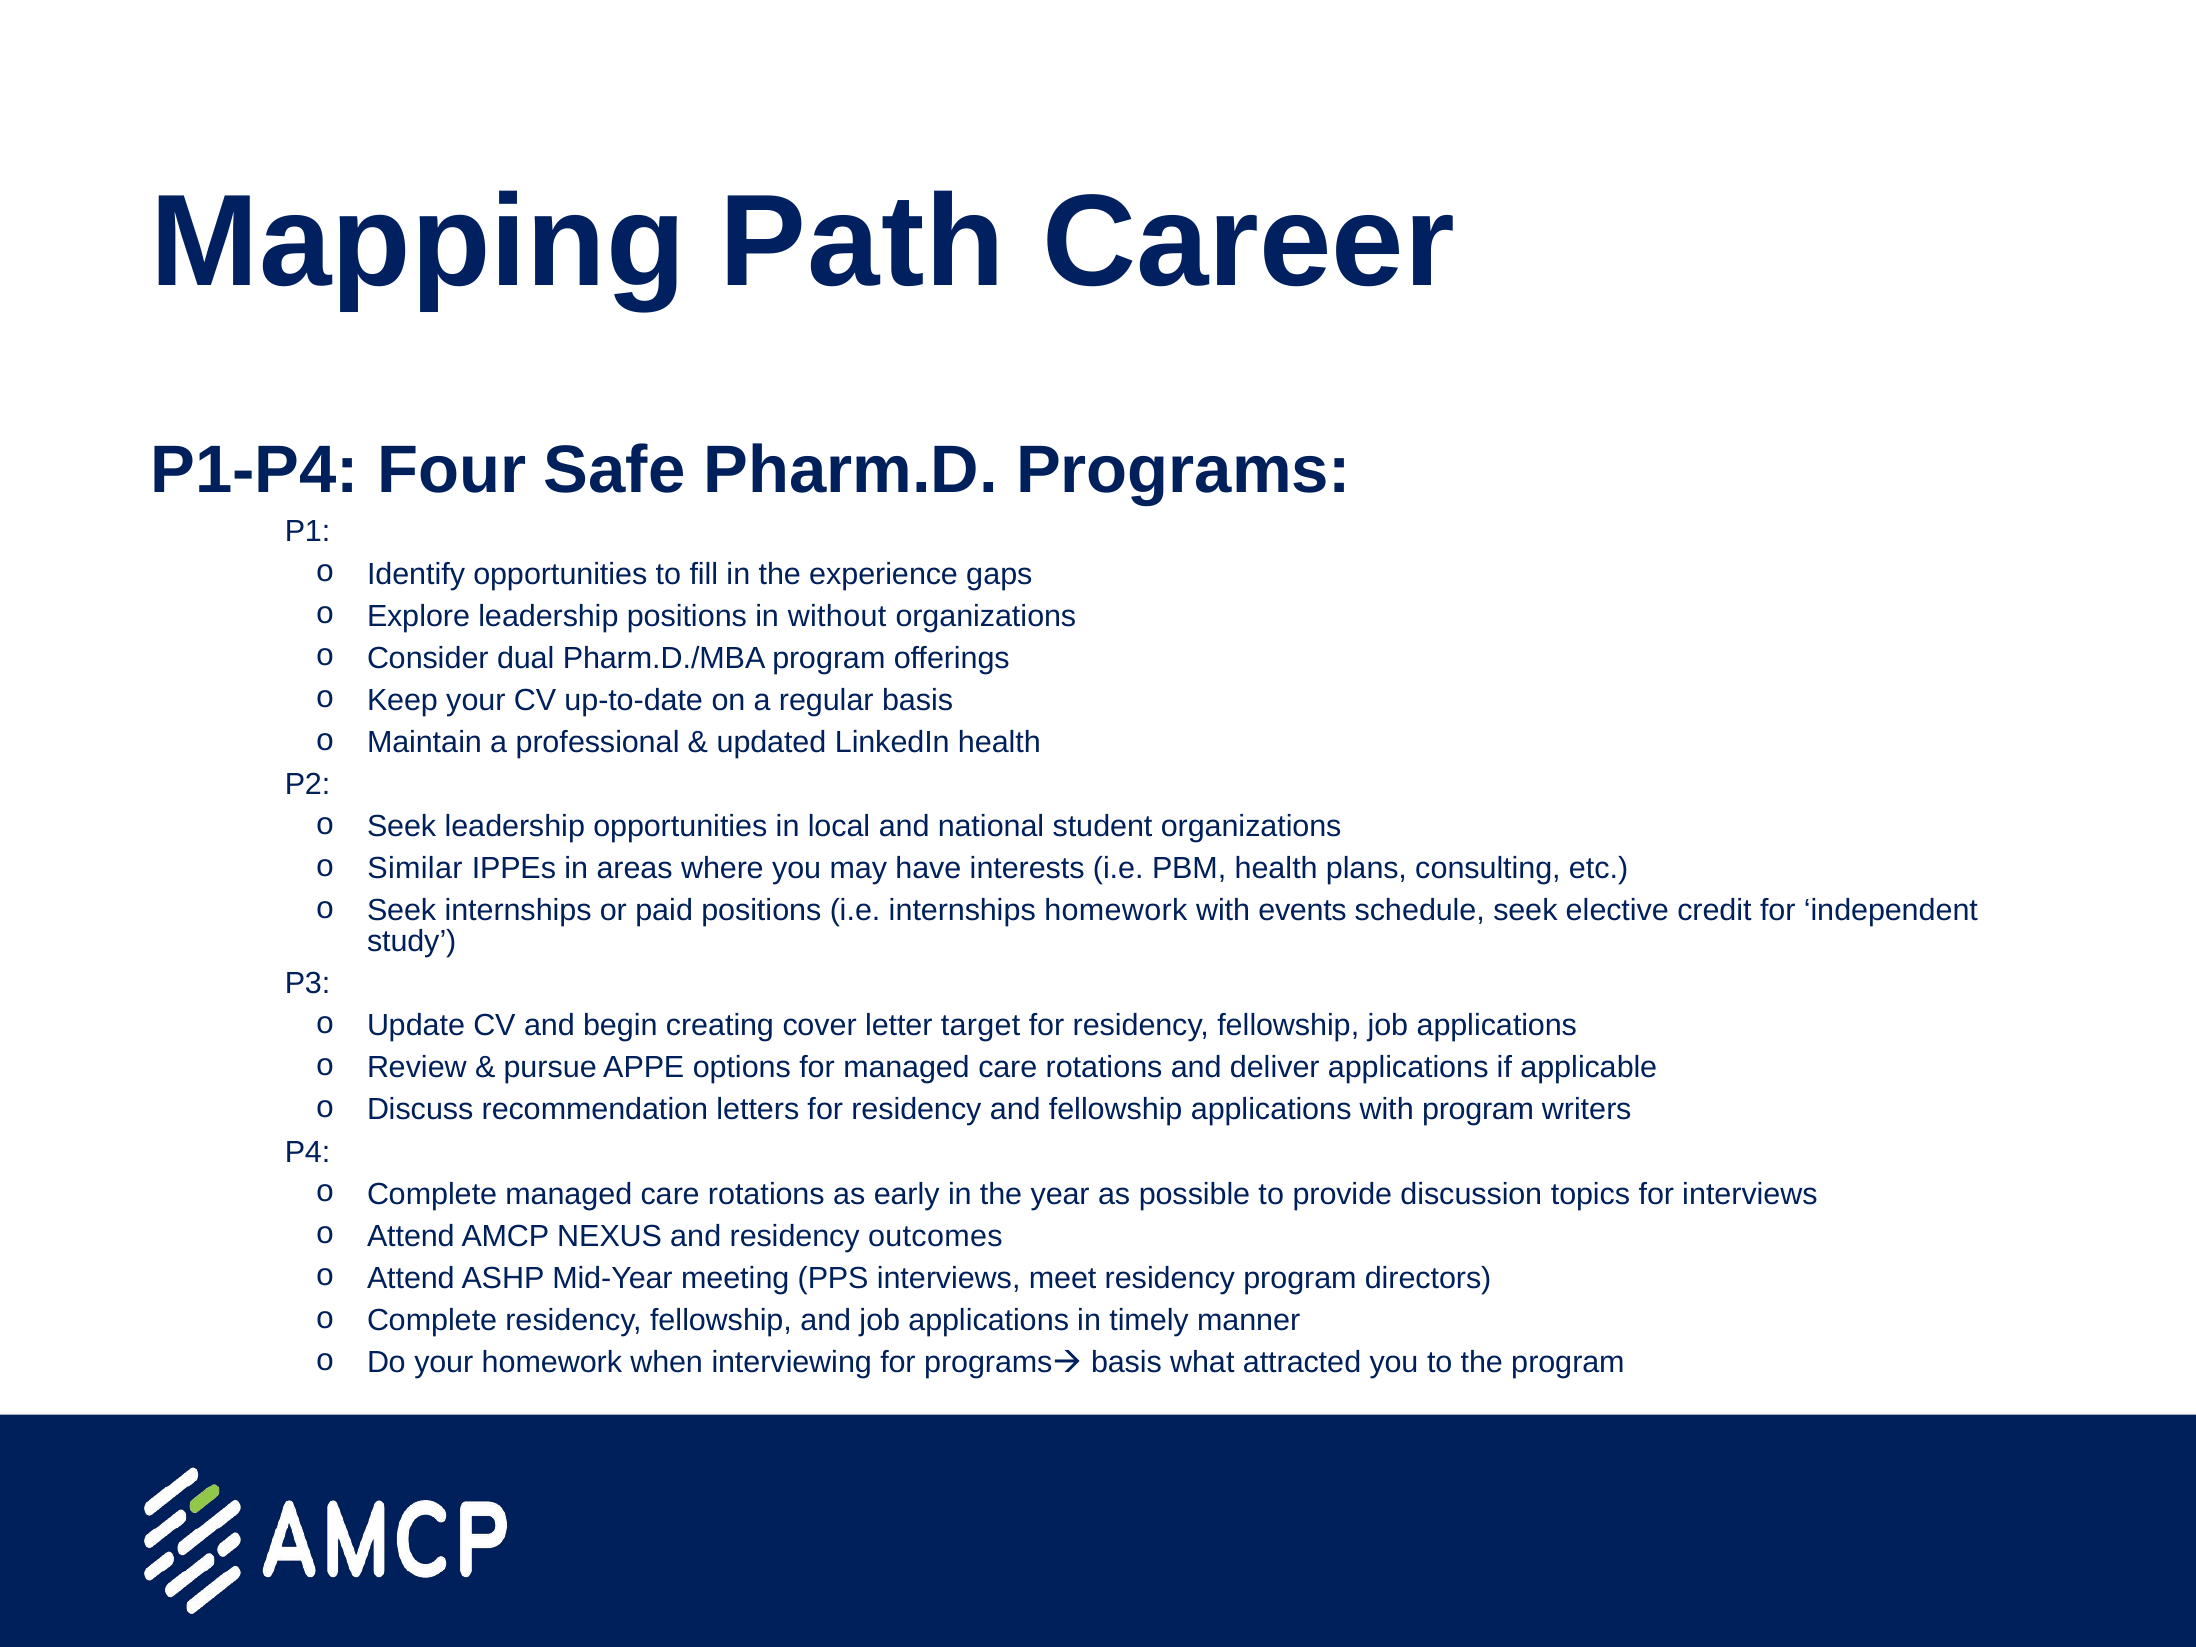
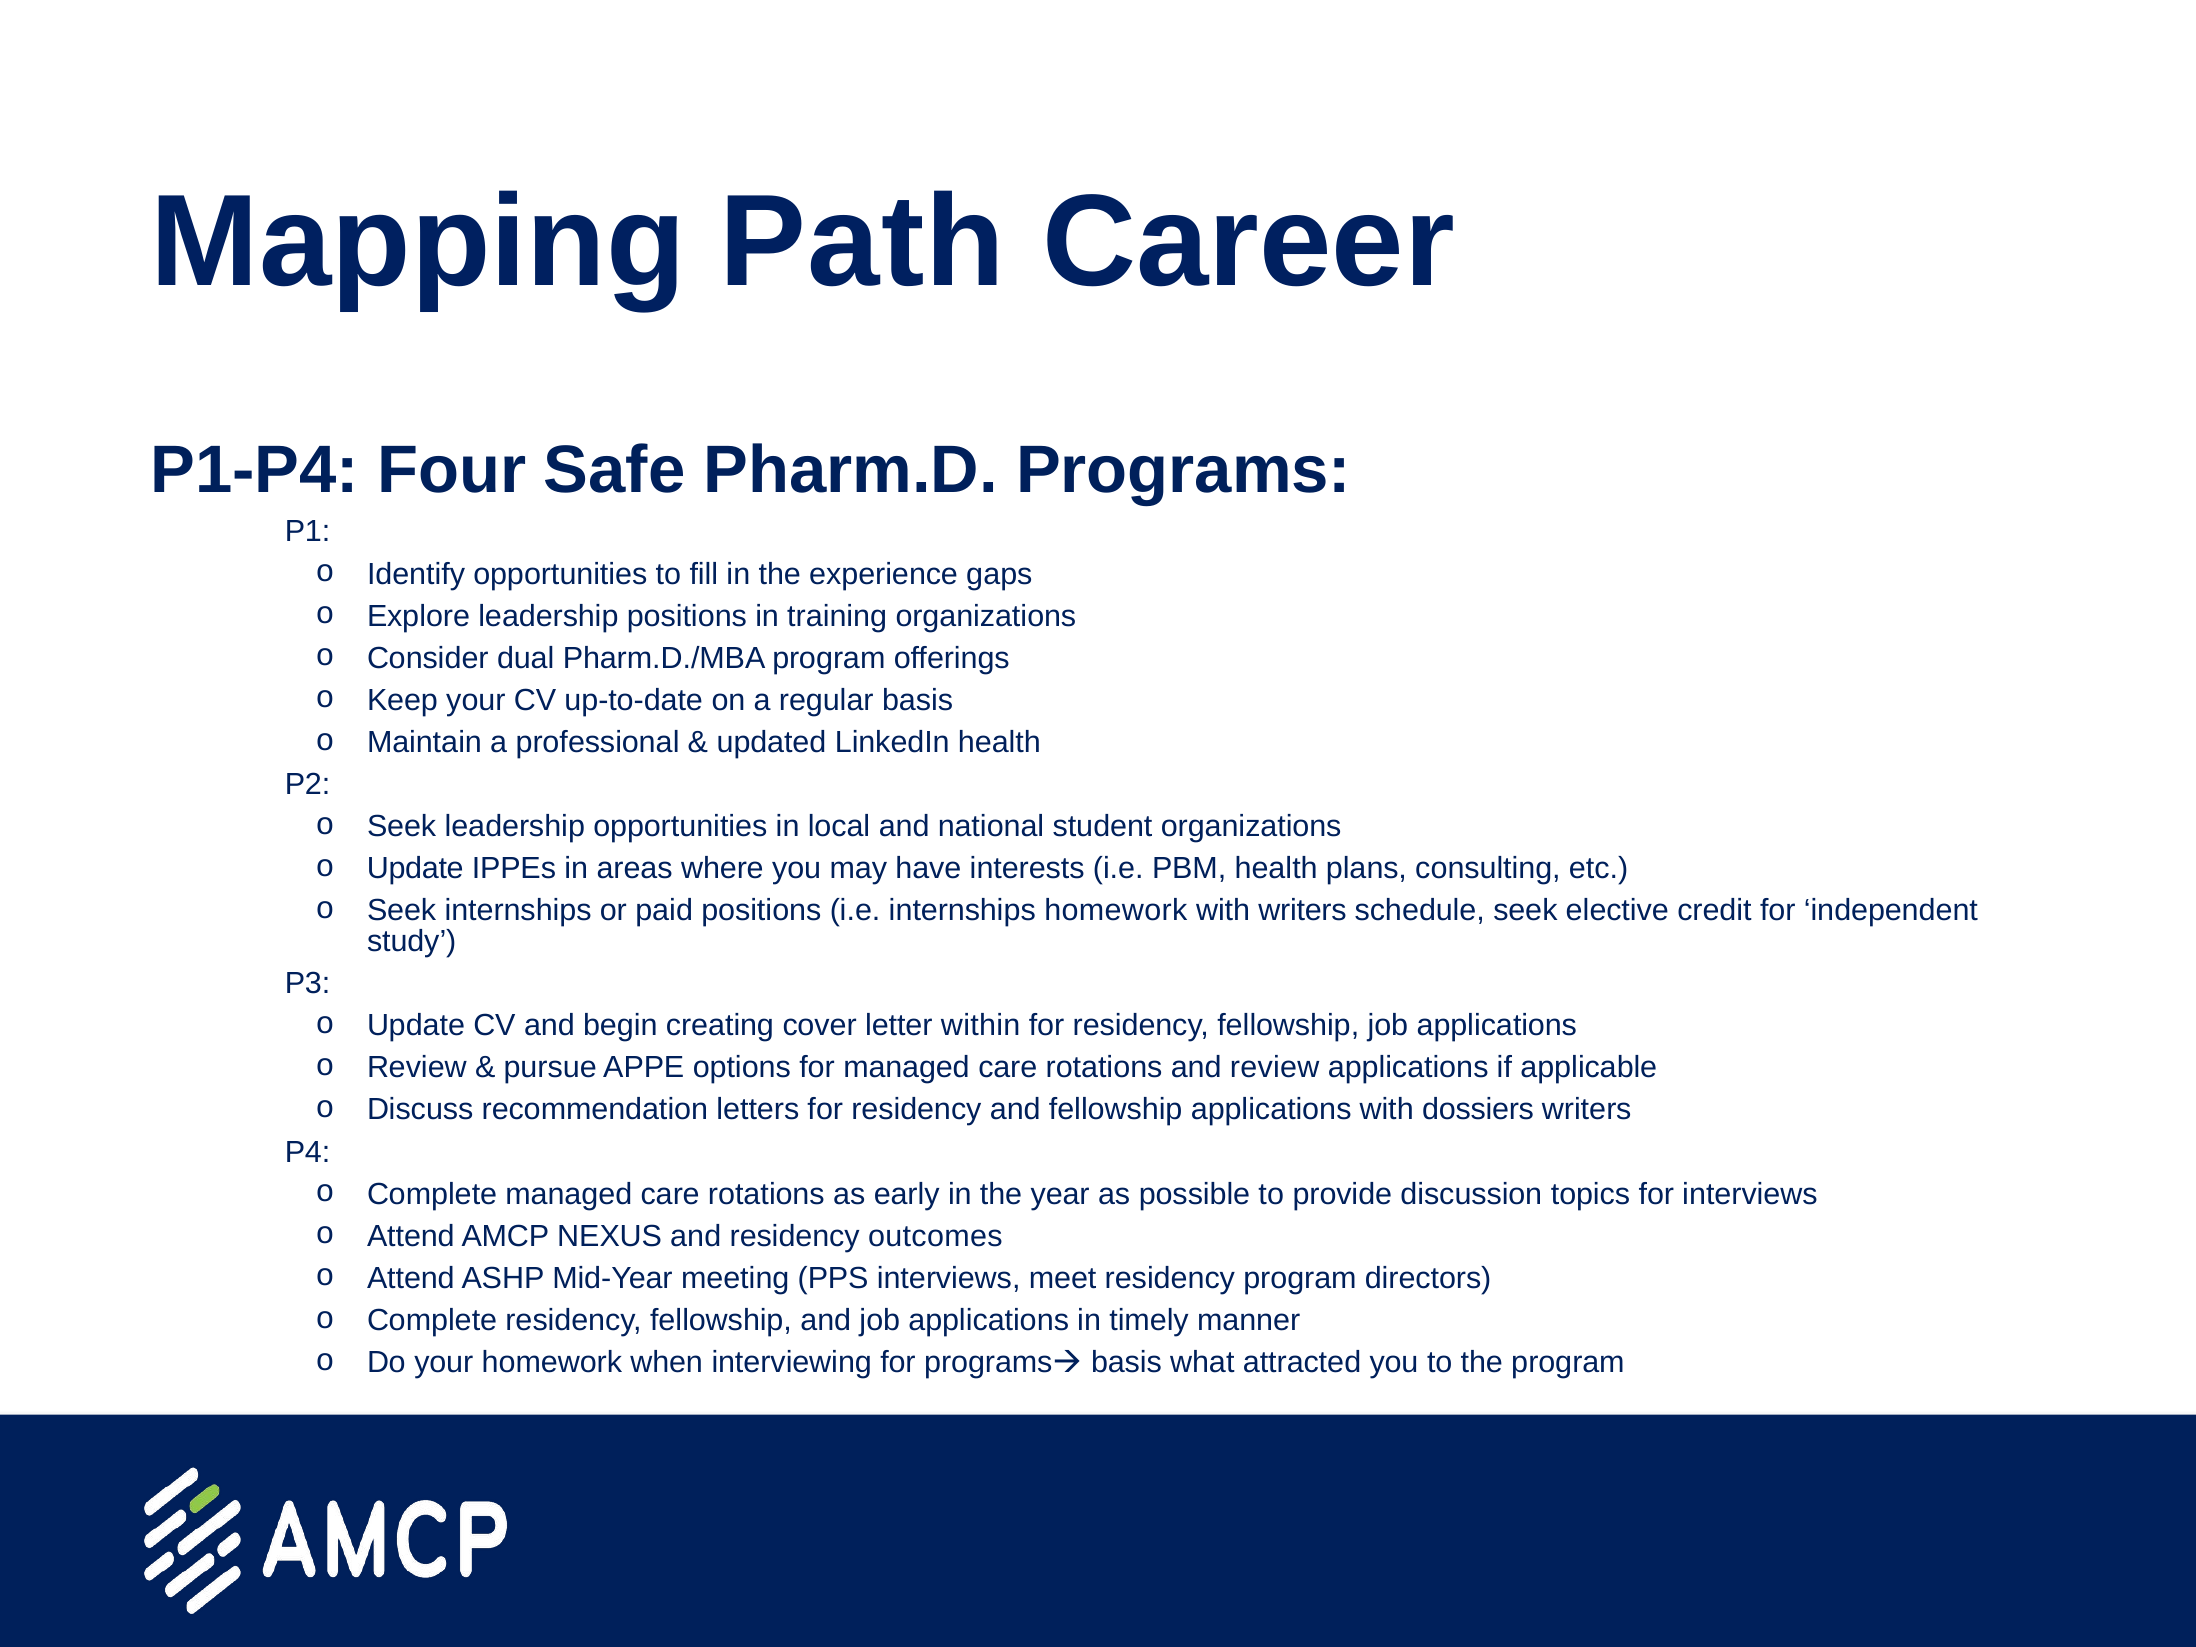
without: without -> training (837, 616)
Similar: Similar -> Update (415, 869)
with events: events -> writers (1303, 911)
target: target -> within (981, 1026)
and deliver: deliver -> review (1275, 1068)
with program: program -> dossiers (1478, 1110)
